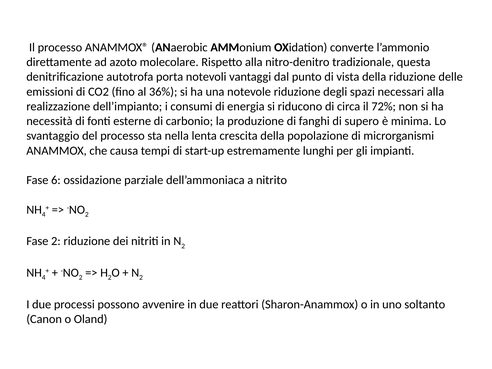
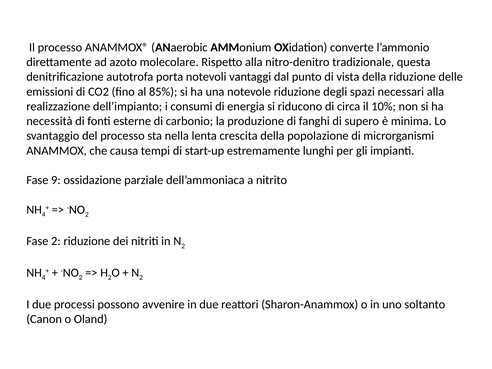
36%: 36% -> 85% (163, 92)
72%: 72% -> 10% (384, 106)
6: 6 -> 9 (56, 180)
